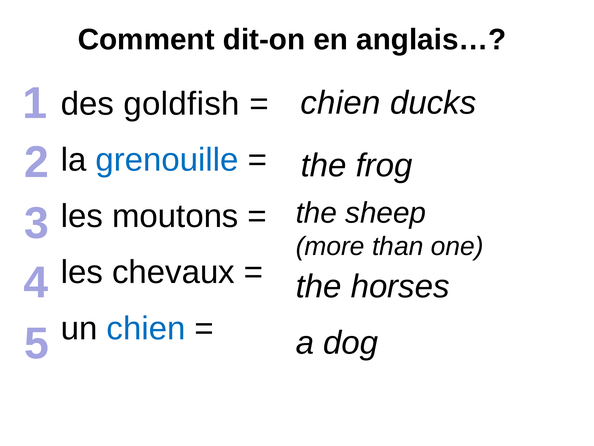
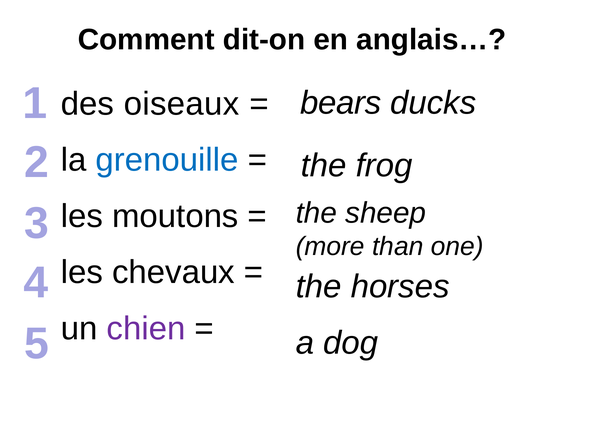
chien: chien -> bears (341, 103)
goldfish: goldfish -> oiseaux (182, 104)
chien colour: blue -> purple (146, 328)
